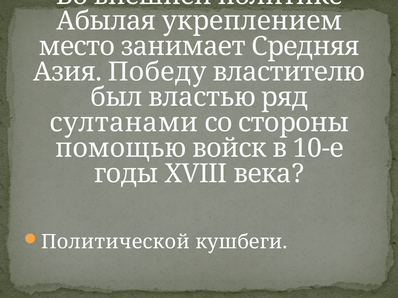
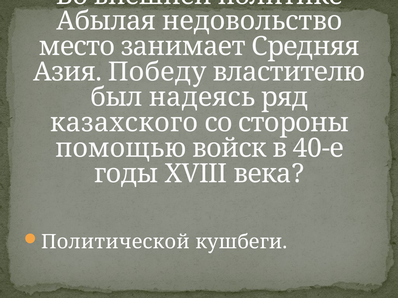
укреплением: укреплением -> недовольство (252, 21)
властью: властью -> надеясь (202, 97)
султанами: султанами -> казахского (124, 123)
10-е: 10-е -> 40-е (318, 148)
